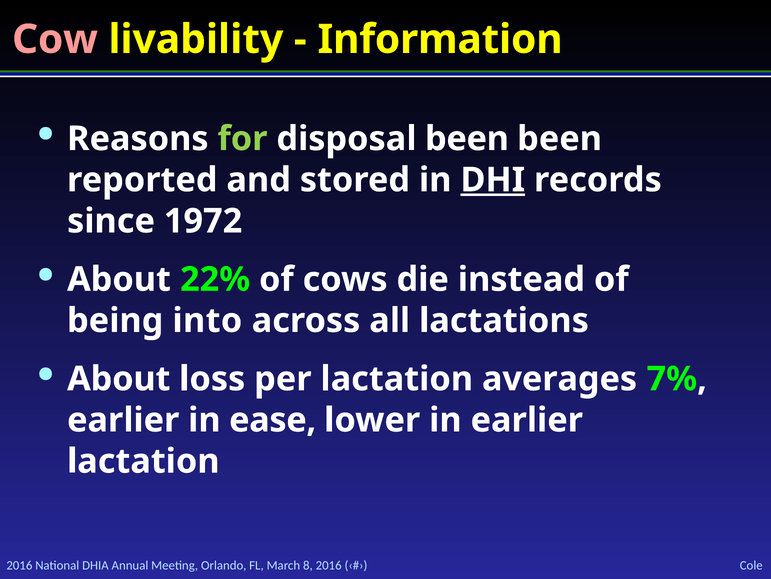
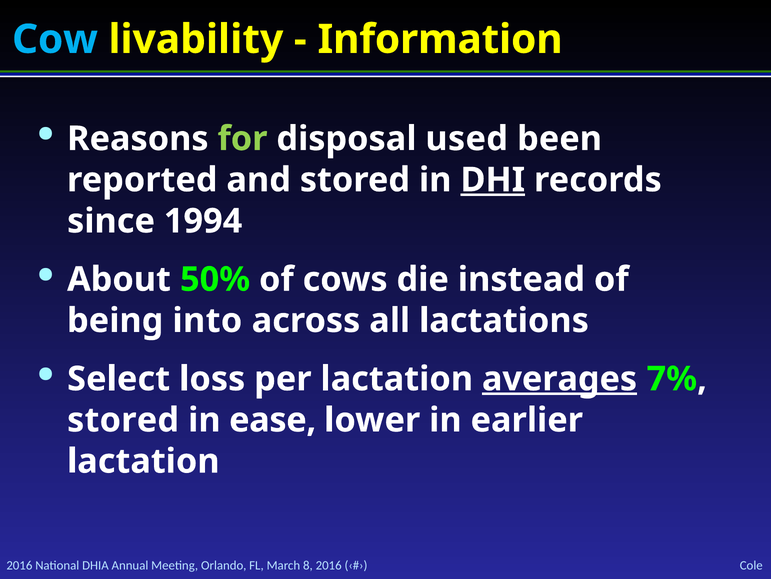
Cow colour: pink -> light blue (55, 39)
disposal been: been -> used (467, 139)
1972: 1972 -> 1994 (203, 221)
22%: 22% -> 50% (215, 279)
About: About -> Select (119, 379)
averages underline: none -> present (560, 379)
earlier: earlier -> stored (123, 420)
